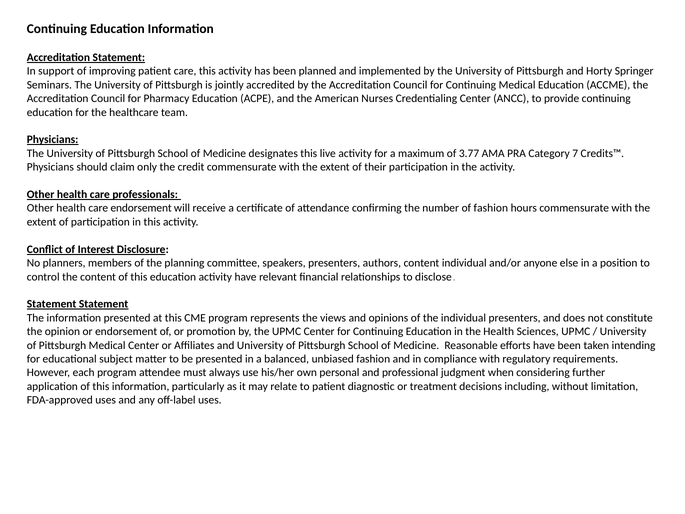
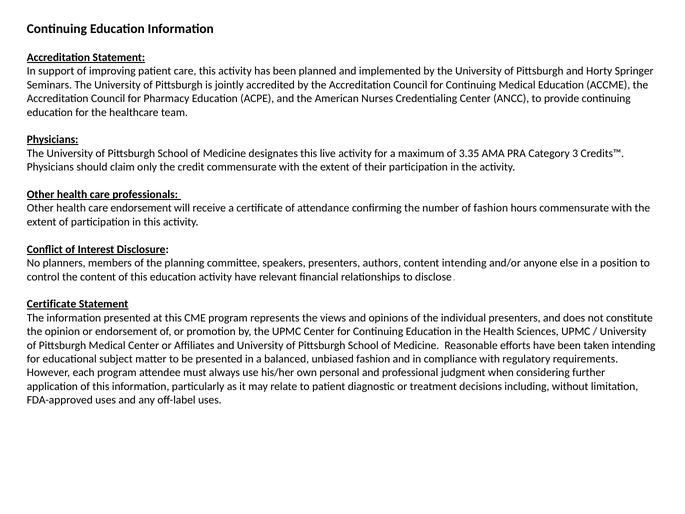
3.77: 3.77 -> 3.35 (469, 153)
7: 7 -> 3 (575, 153)
content individual: individual -> intending (464, 263)
Statement: Statement -> Certificate (52, 304)
